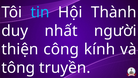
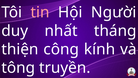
tin colour: light blue -> pink (40, 12)
Thành: Thành -> Người (114, 12)
người: người -> tháng (115, 31)
